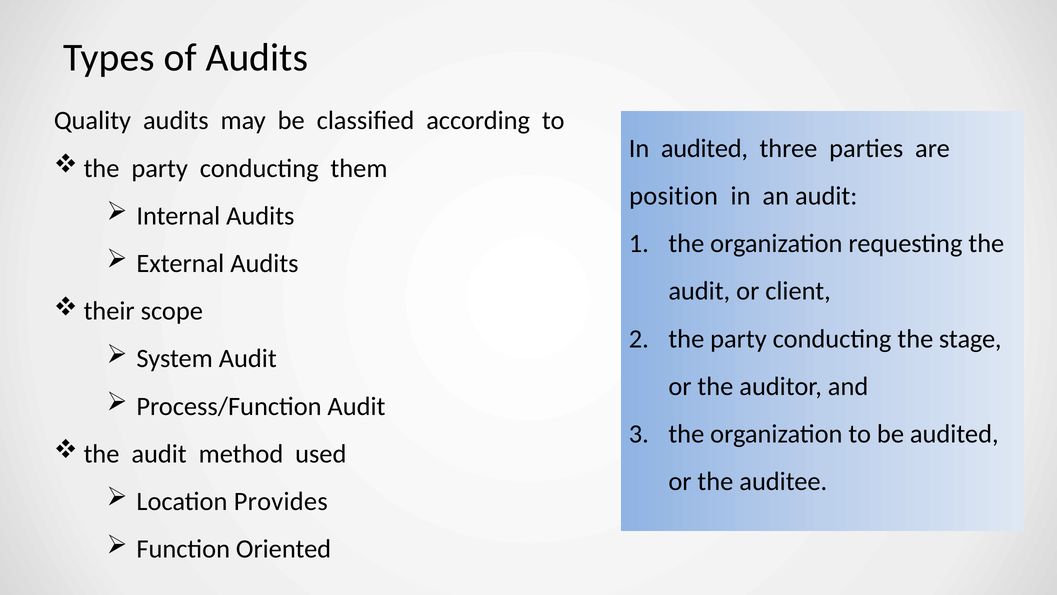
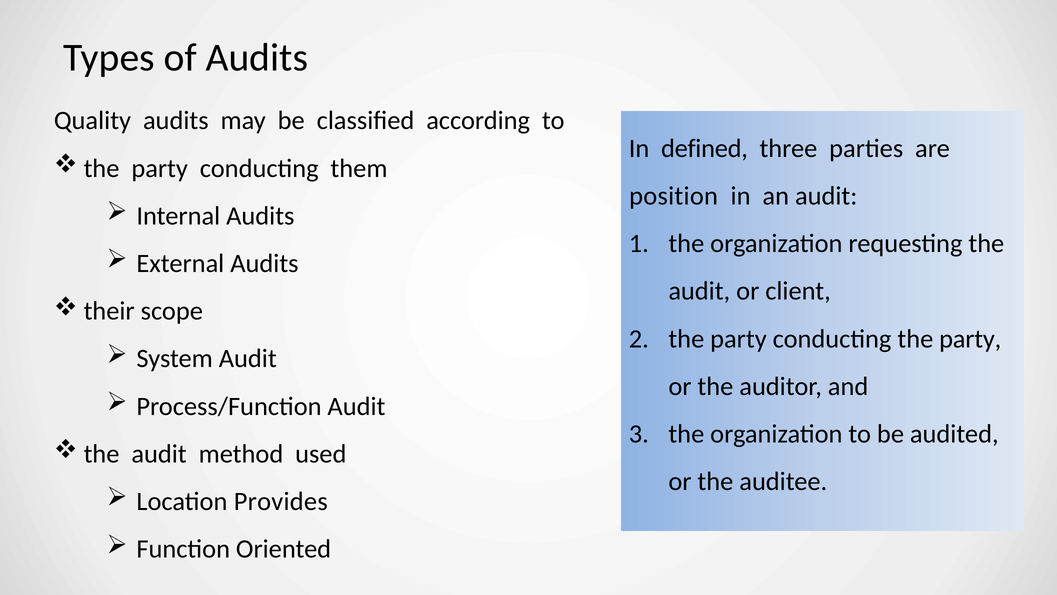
In audited: audited -> defined (704, 148)
conducting the stage: stage -> party (970, 339)
